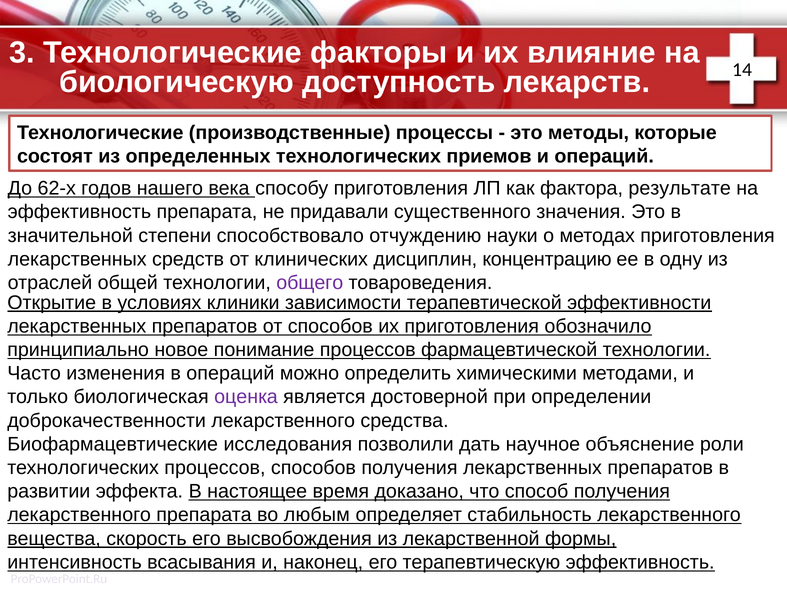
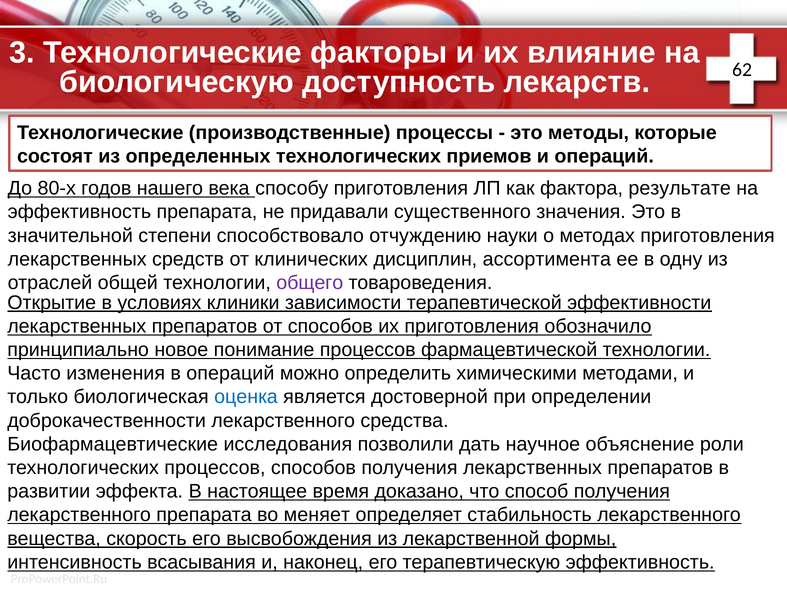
14: 14 -> 62 (742, 70)
62-х: 62-х -> 80-х (57, 188)
концентрацию: концентрацию -> ассортимента (547, 259)
оценка colour: purple -> blue (246, 397)
любым: любым -> меняет (317, 515)
